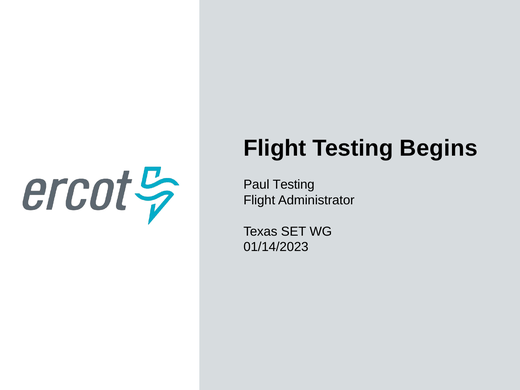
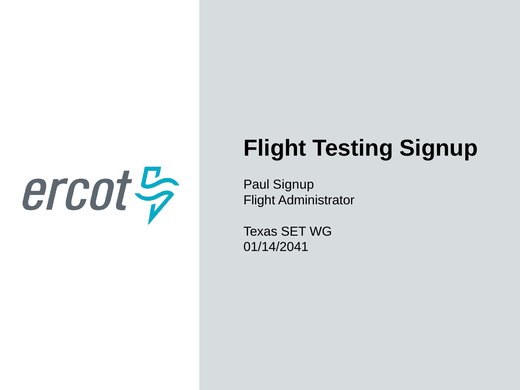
Testing Begins: Begins -> Signup (439, 148)
Paul Testing: Testing -> Signup (293, 185)
01/14/2023: 01/14/2023 -> 01/14/2041 (276, 247)
